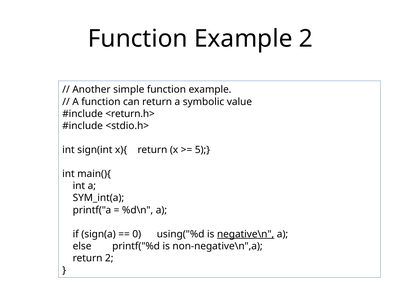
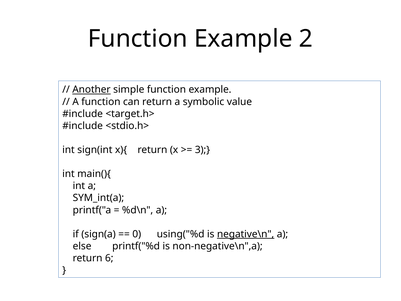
Another underline: none -> present (91, 90)
<return.h>: <return.h> -> <target.h> (130, 114)
5: 5 -> 3 (202, 150)
return 2: 2 -> 6 (109, 258)
